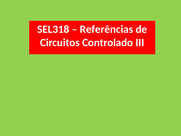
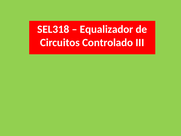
Referências: Referências -> Equalizador (106, 29)
